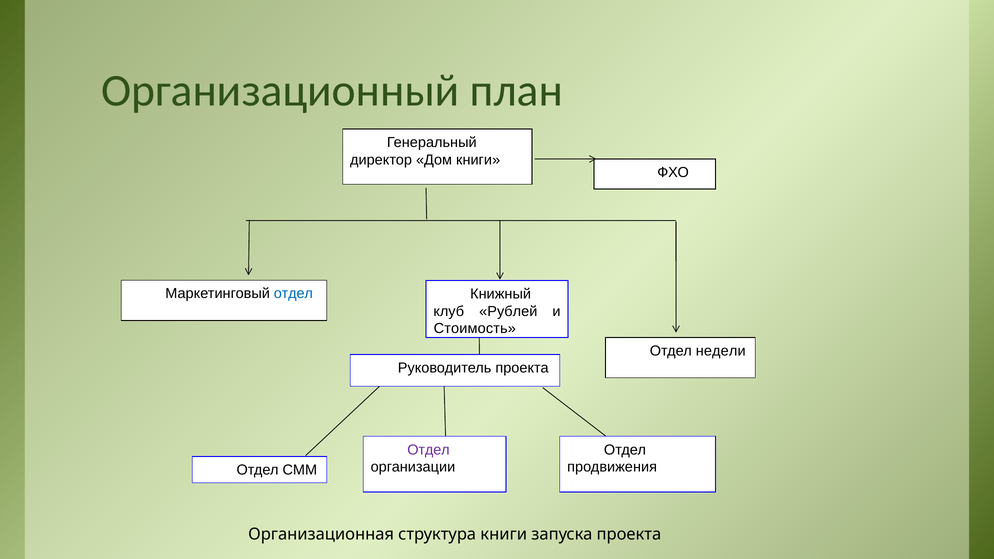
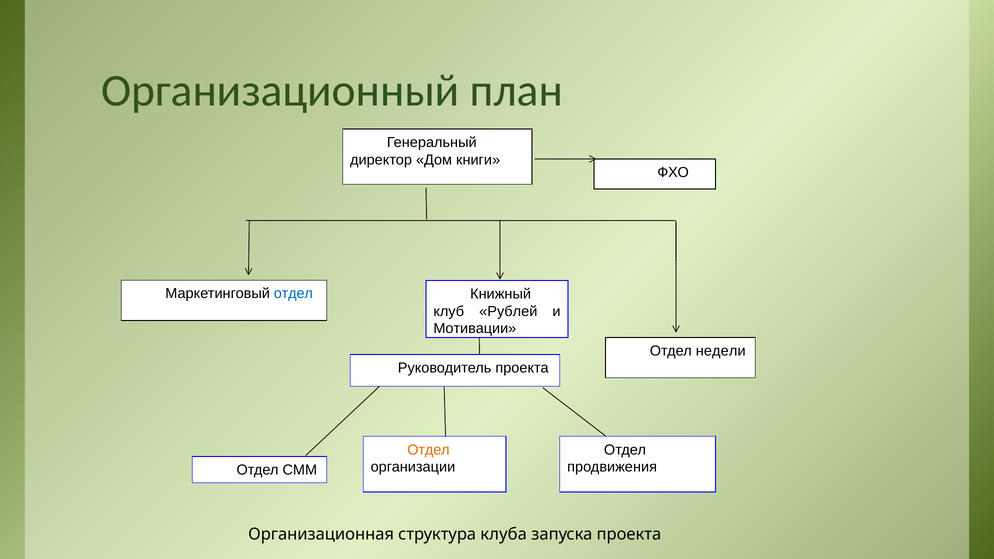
Стоимость: Стоимость -> Мотивации (475, 329)
Отдел colour: purple -> orange (429, 450)
структура книги: книги -> клуба (504, 534)
